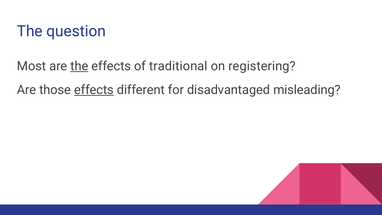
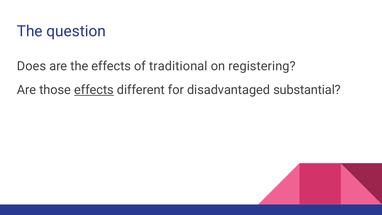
Most: Most -> Does (31, 66)
the underline: present -> none (79, 66)
misleading: misleading -> substantial (307, 90)
